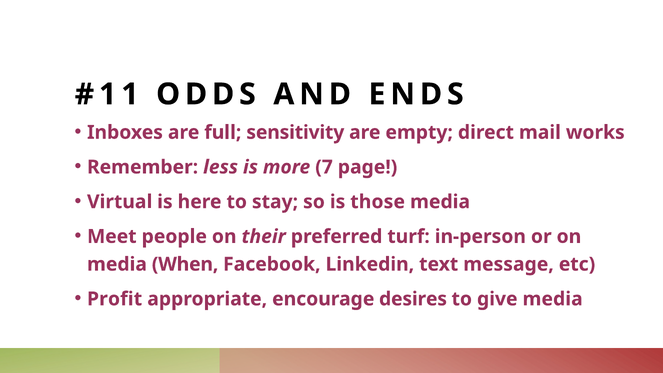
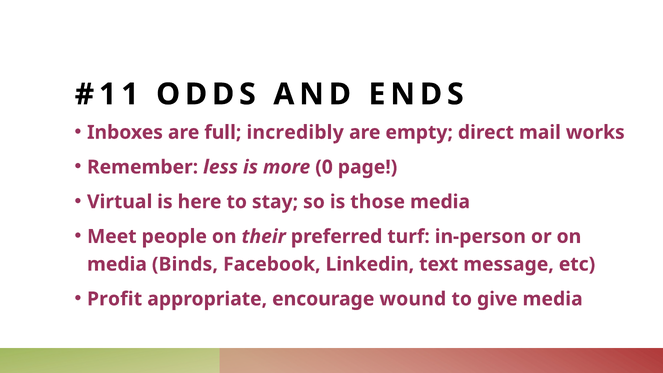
sensitivity: sensitivity -> incredibly (295, 132)
7: 7 -> 0 (324, 167)
When: When -> Binds (185, 264)
desires: desires -> wound (413, 299)
